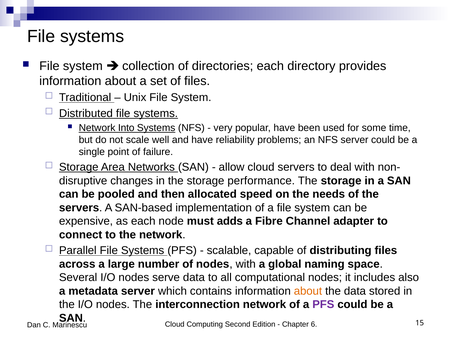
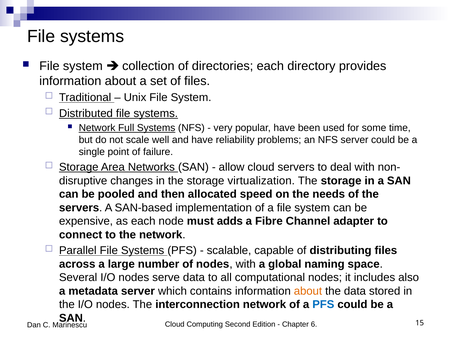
Into: Into -> Full (126, 128)
performance: performance -> virtualization (261, 181)
PFS colour: purple -> blue (323, 305)
